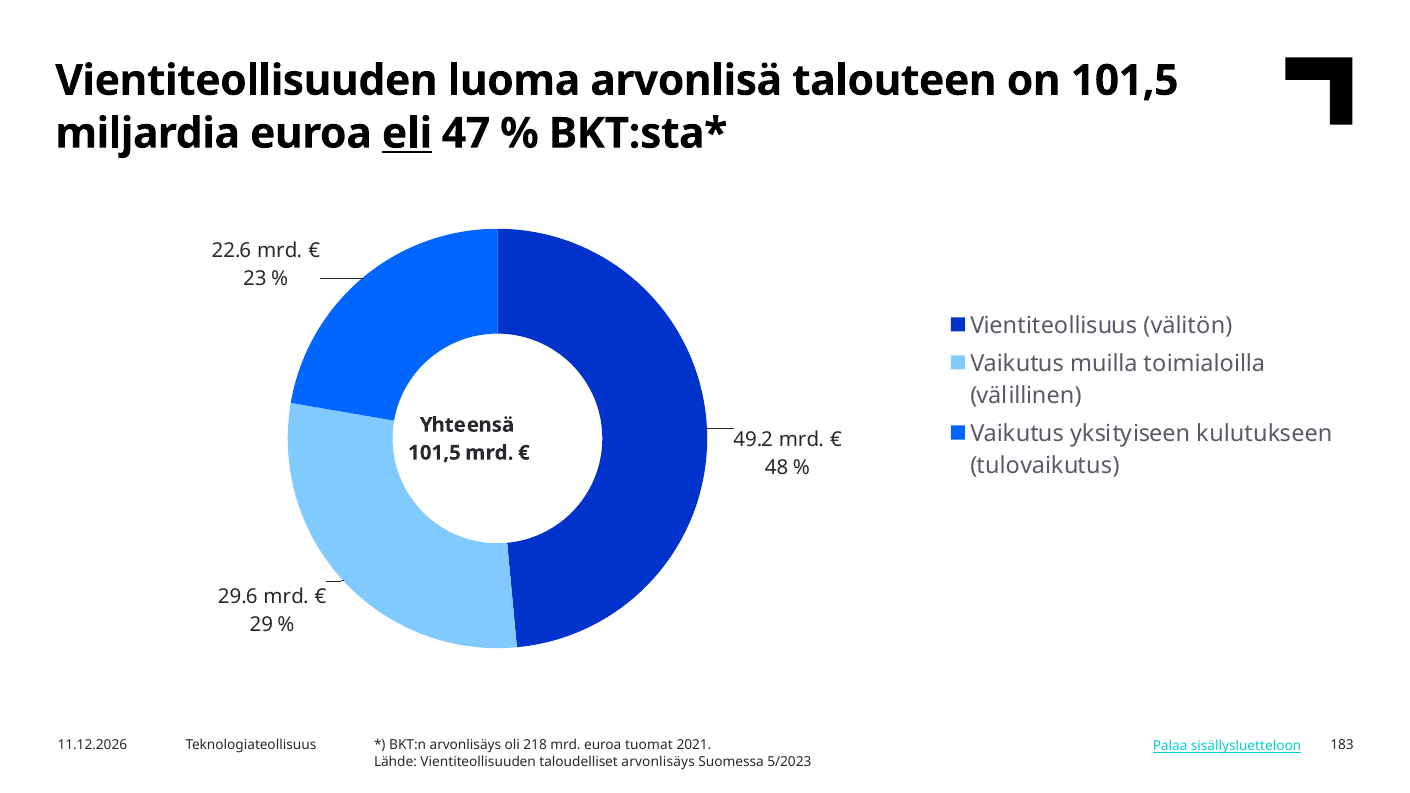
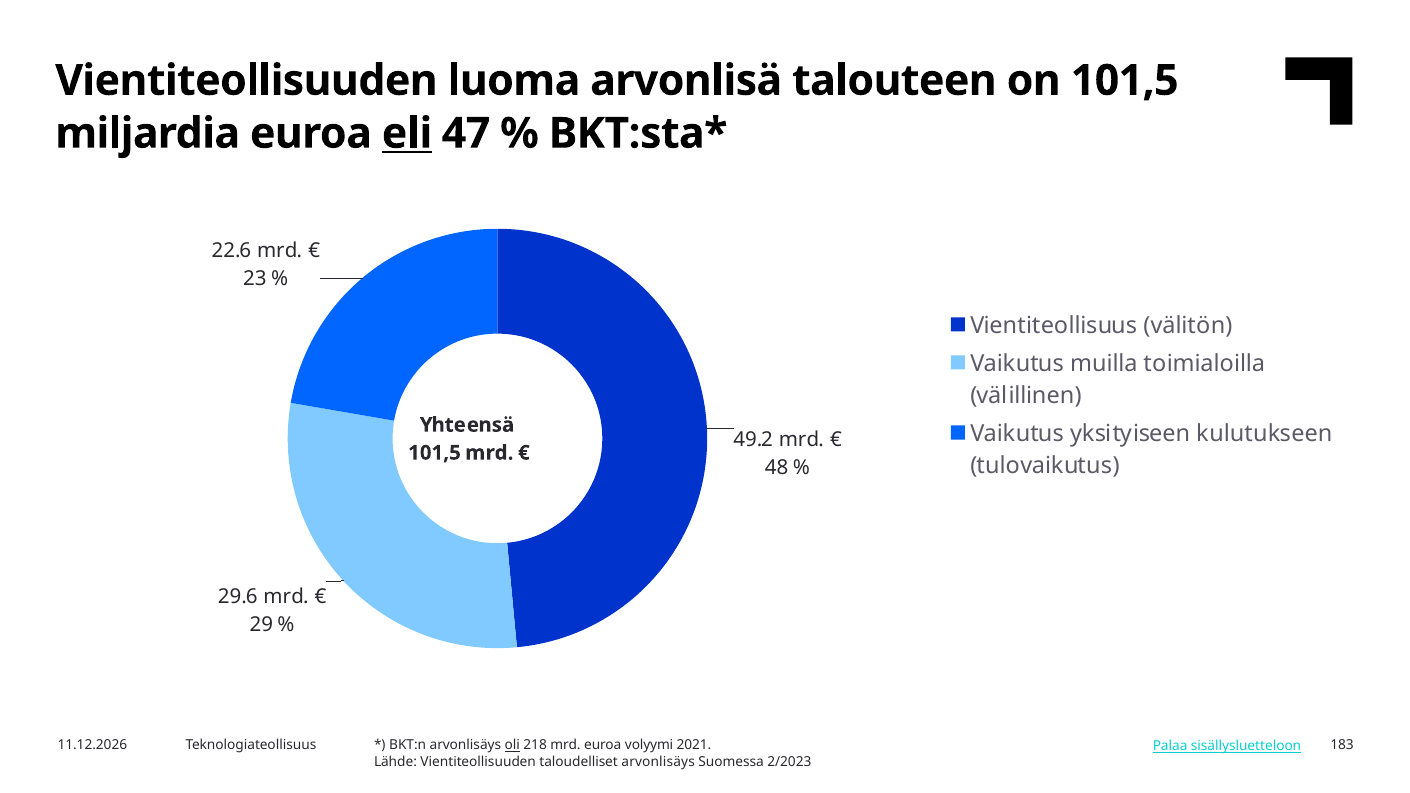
oli underline: none -> present (512, 745)
tuomat: tuomat -> volyymi (649, 745)
5/2023: 5/2023 -> 2/2023 (789, 762)
